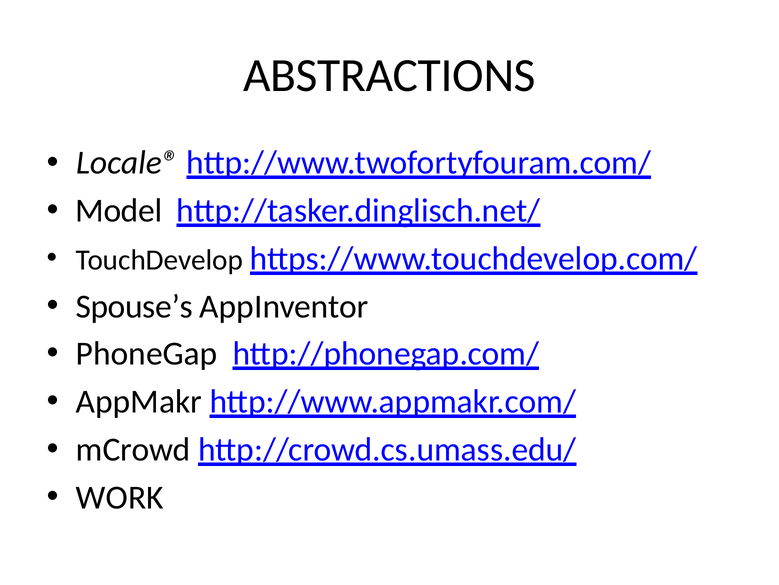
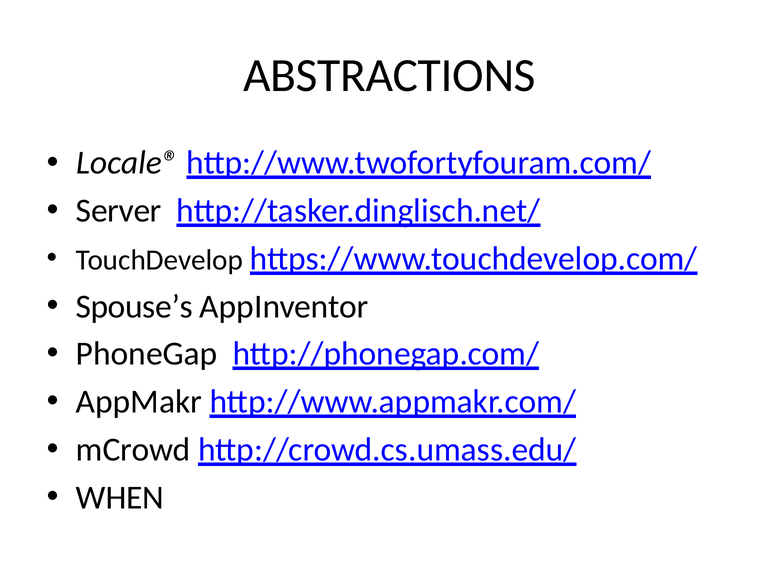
Model: Model -> Server (119, 211)
WORK: WORK -> WHEN (120, 497)
